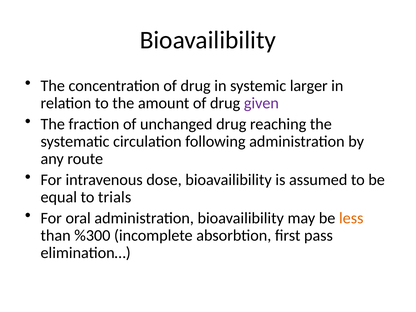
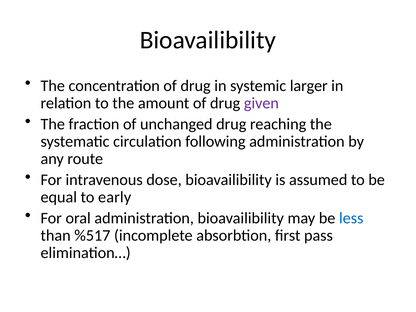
trials: trials -> early (115, 197)
less colour: orange -> blue (351, 218)
%300: %300 -> %517 (92, 235)
